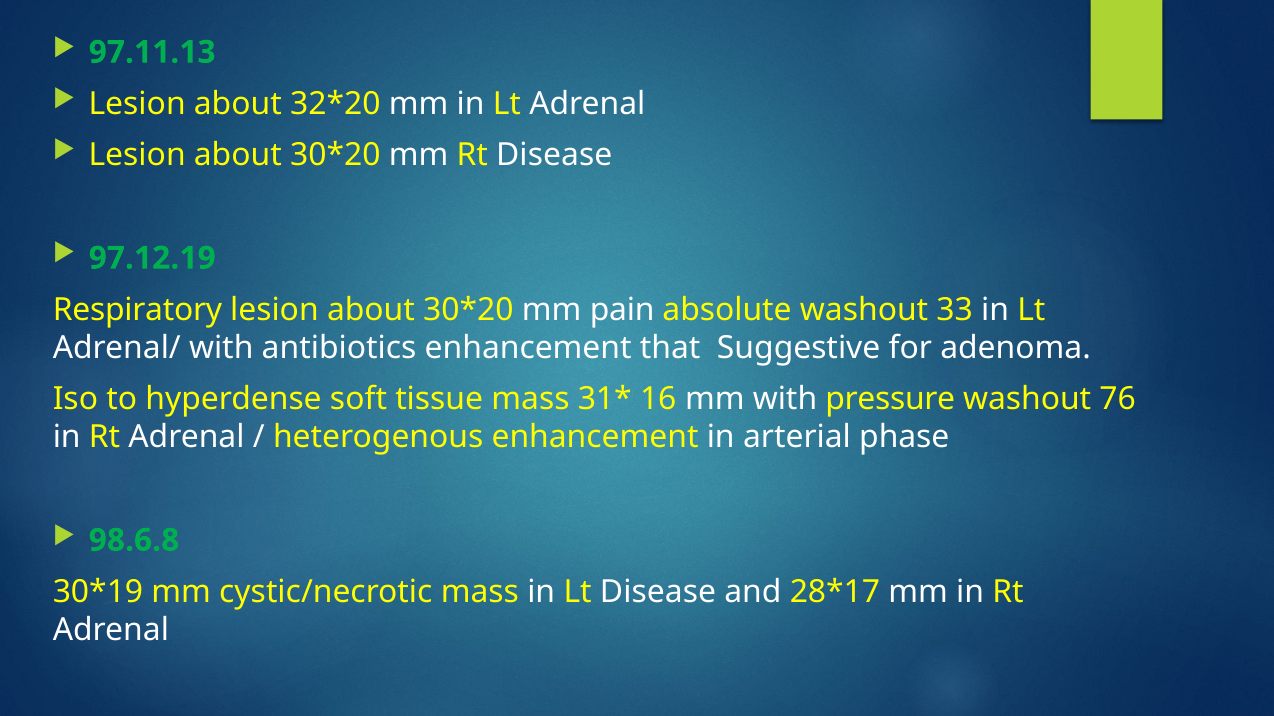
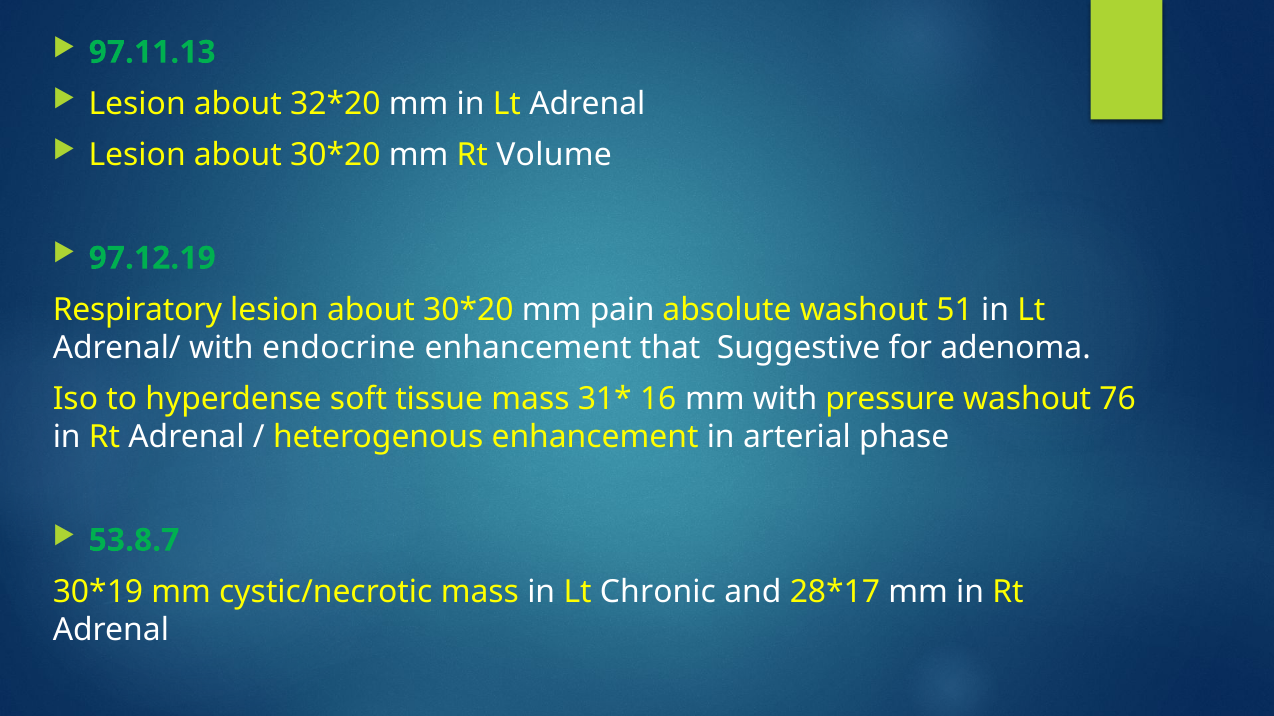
Rt Disease: Disease -> Volume (554, 155)
33: 33 -> 51 (955, 310)
antibiotics: antibiotics -> endocrine (339, 348)
98.6.8: 98.6.8 -> 53.8.7 (134, 541)
Lt Disease: Disease -> Chronic (658, 592)
